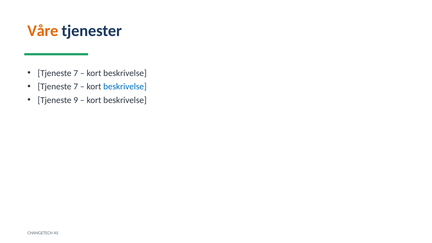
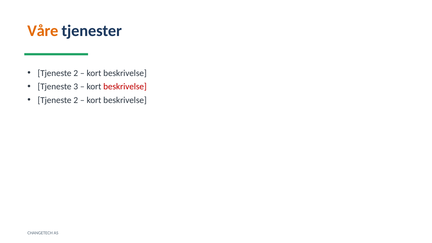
7: 7 -> 2 (76, 73)
7: 7 -> 3 (76, 87)
beskrivelse colour: blue -> red (125, 87)
9: 9 -> 2 (76, 100)
